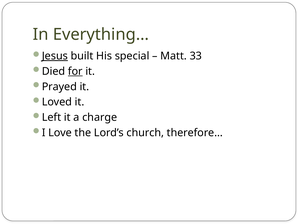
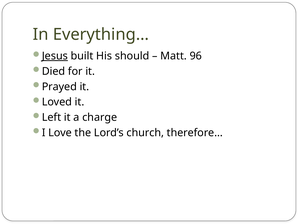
special: special -> should (132, 56)
33: 33 -> 96 (196, 56)
for underline: present -> none (75, 71)
